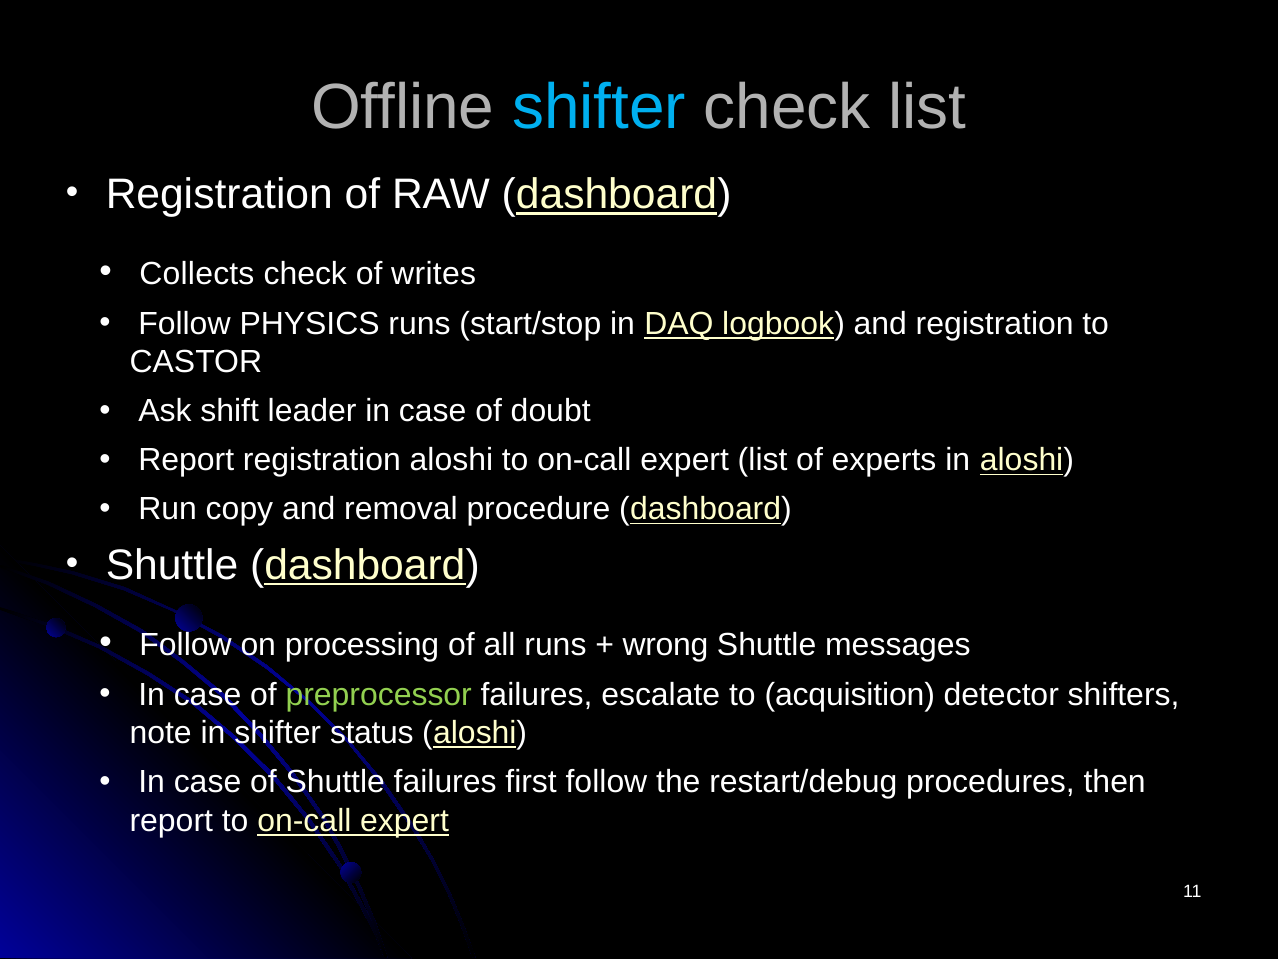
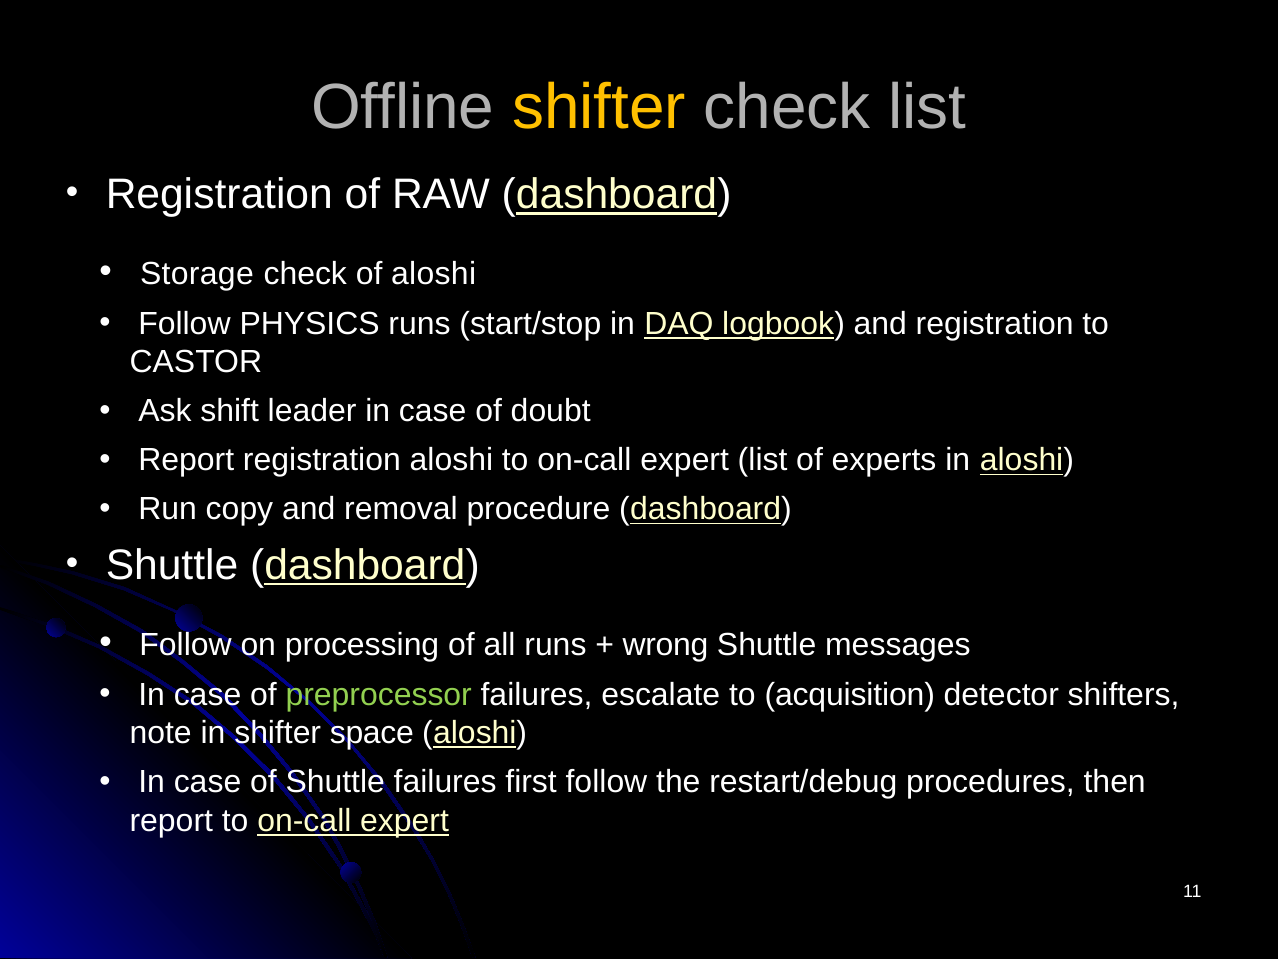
shifter colour: light blue -> yellow (599, 108)
Collects: Collects -> Storage (197, 274)
of writes: writes -> aloshi (434, 274)
status: status -> space (372, 733)
